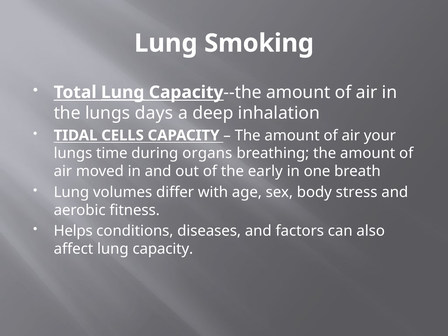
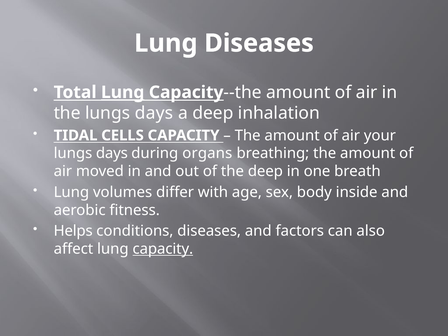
Lung Smoking: Smoking -> Diseases (259, 43)
time: time -> days (112, 153)
the early: early -> deep (265, 171)
stress: stress -> inside (357, 192)
capacity underline: none -> present (163, 249)
